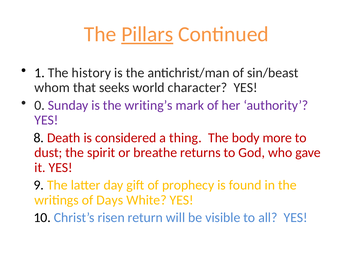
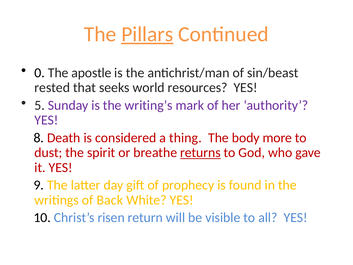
1: 1 -> 0 (40, 73)
history: history -> apostle (91, 73)
whom: whom -> rested (52, 88)
character: character -> resources (198, 88)
0: 0 -> 5 (40, 105)
returns underline: none -> present (200, 153)
Days: Days -> Back (110, 200)
